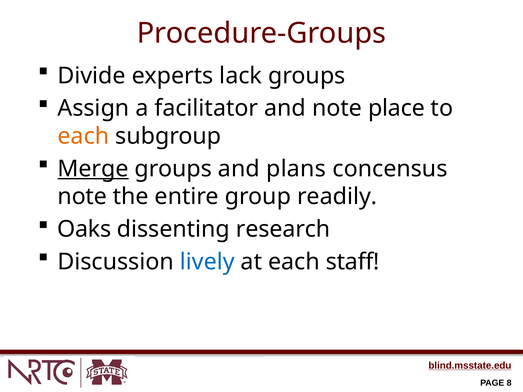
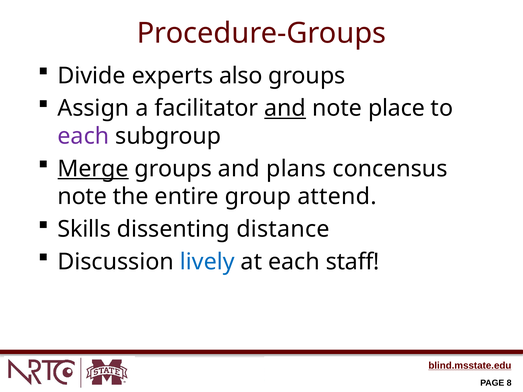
lack: lack -> also (241, 76)
and underline: none -> present (285, 108)
each colour: orange -> purple (83, 136)
readily: readily -> attend (337, 197)
Oaks: Oaks -> Skills (84, 229)
research: research -> distance (283, 229)
